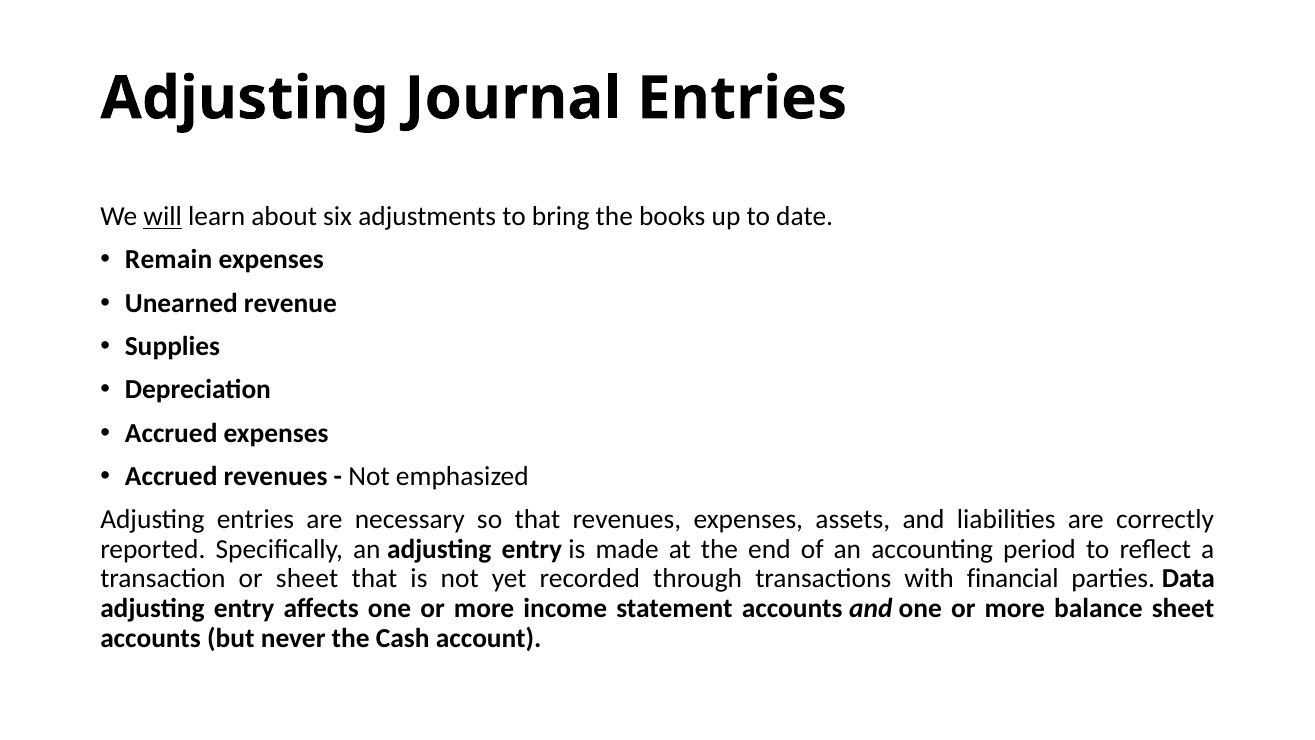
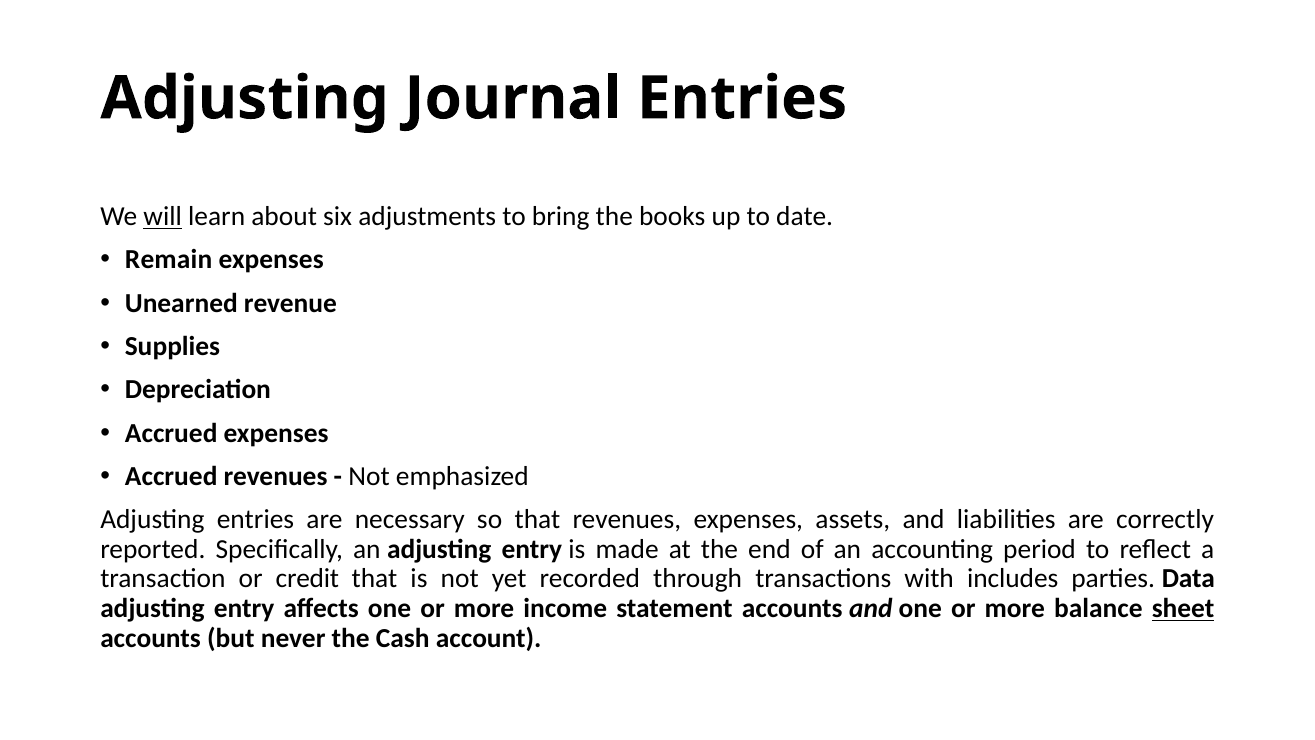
or sheet: sheet -> credit (307, 579)
financial: financial -> includes (1013, 579)
sheet underline: none -> present (1183, 608)
